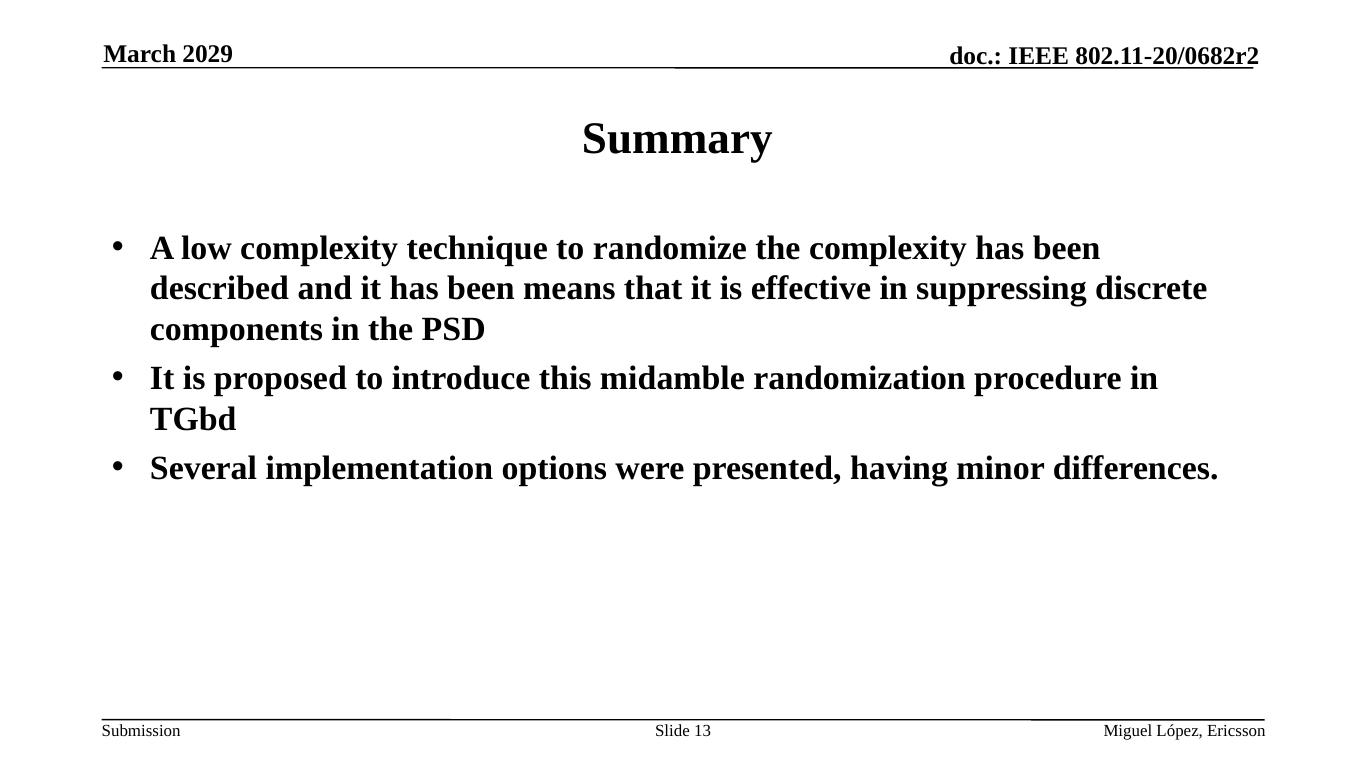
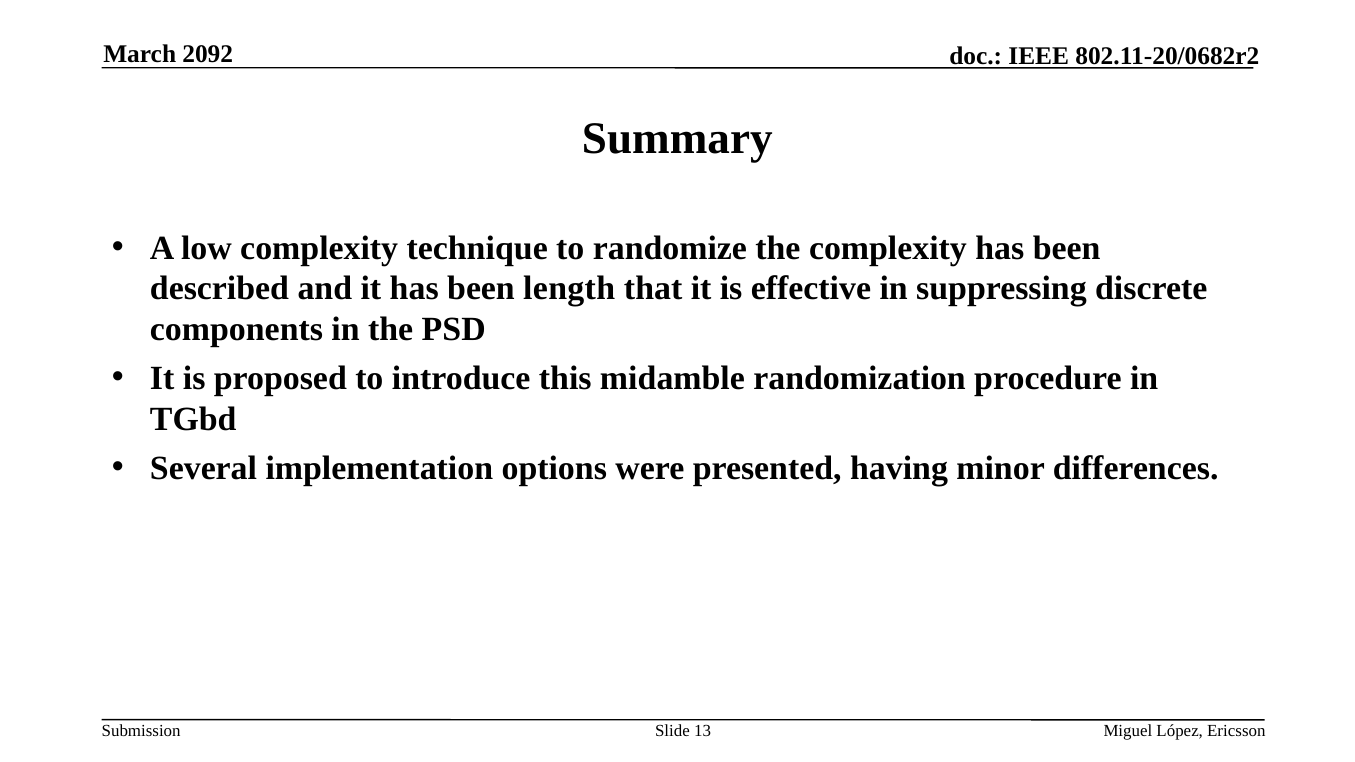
2029: 2029 -> 2092 (208, 54)
means: means -> length (569, 289)
